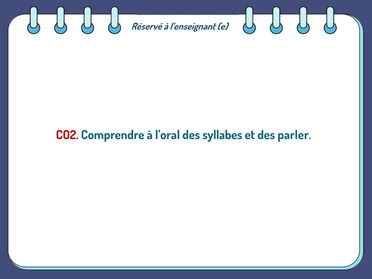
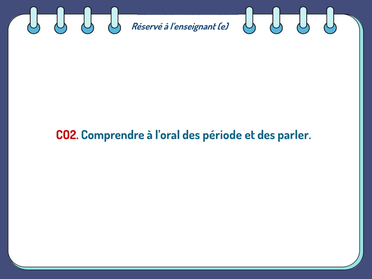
syllabes: syllabes -> période (222, 135)
